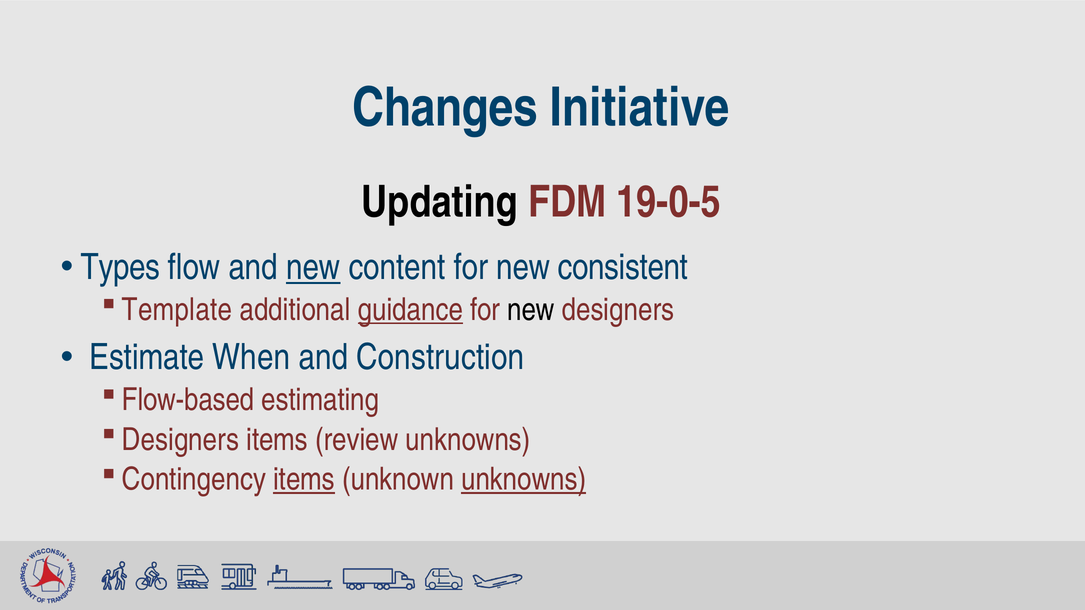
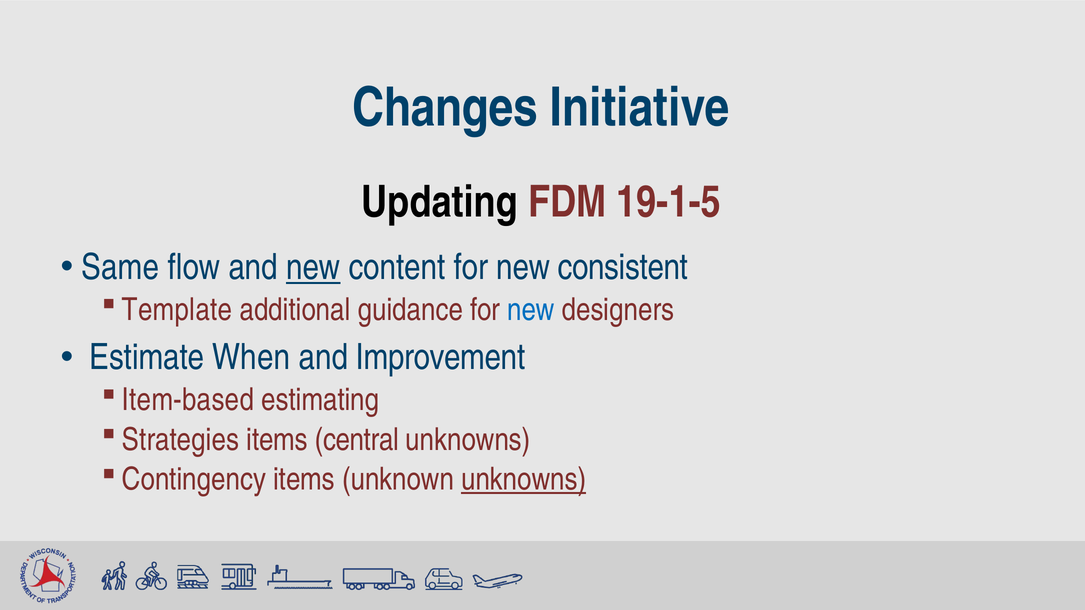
19-0-5: 19-0-5 -> 19-1-5 (669, 202)
Types: Types -> Same (120, 267)
guidance underline: present -> none (410, 310)
new colour: black -> blue (531, 310)
Construction: Construction -> Improvement (441, 358)
Flow-based: Flow-based -> Item-based (188, 400)
Designers: Designers -> Strategies (181, 440)
review: review -> central (357, 440)
items underline: present -> none (304, 480)
